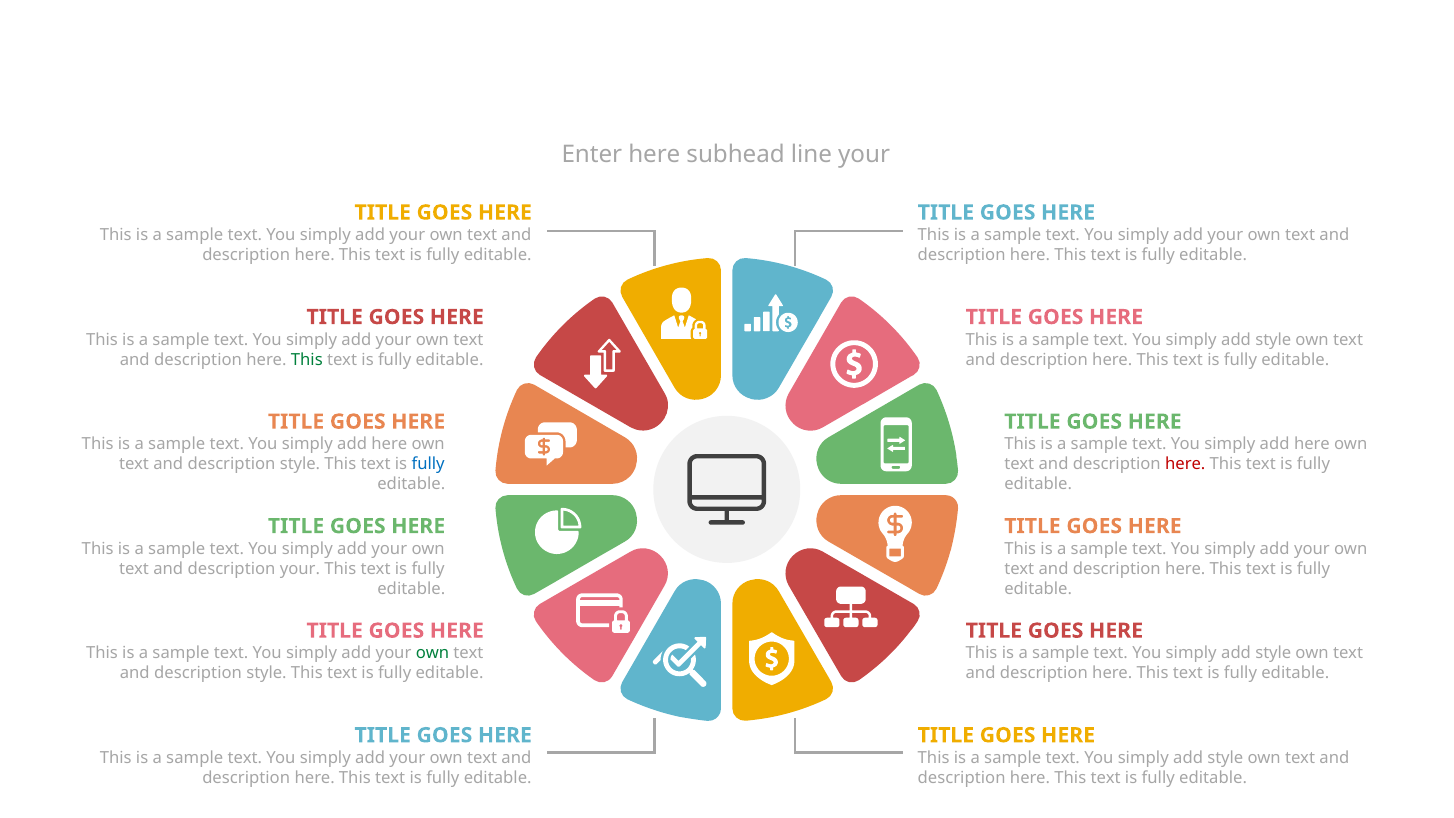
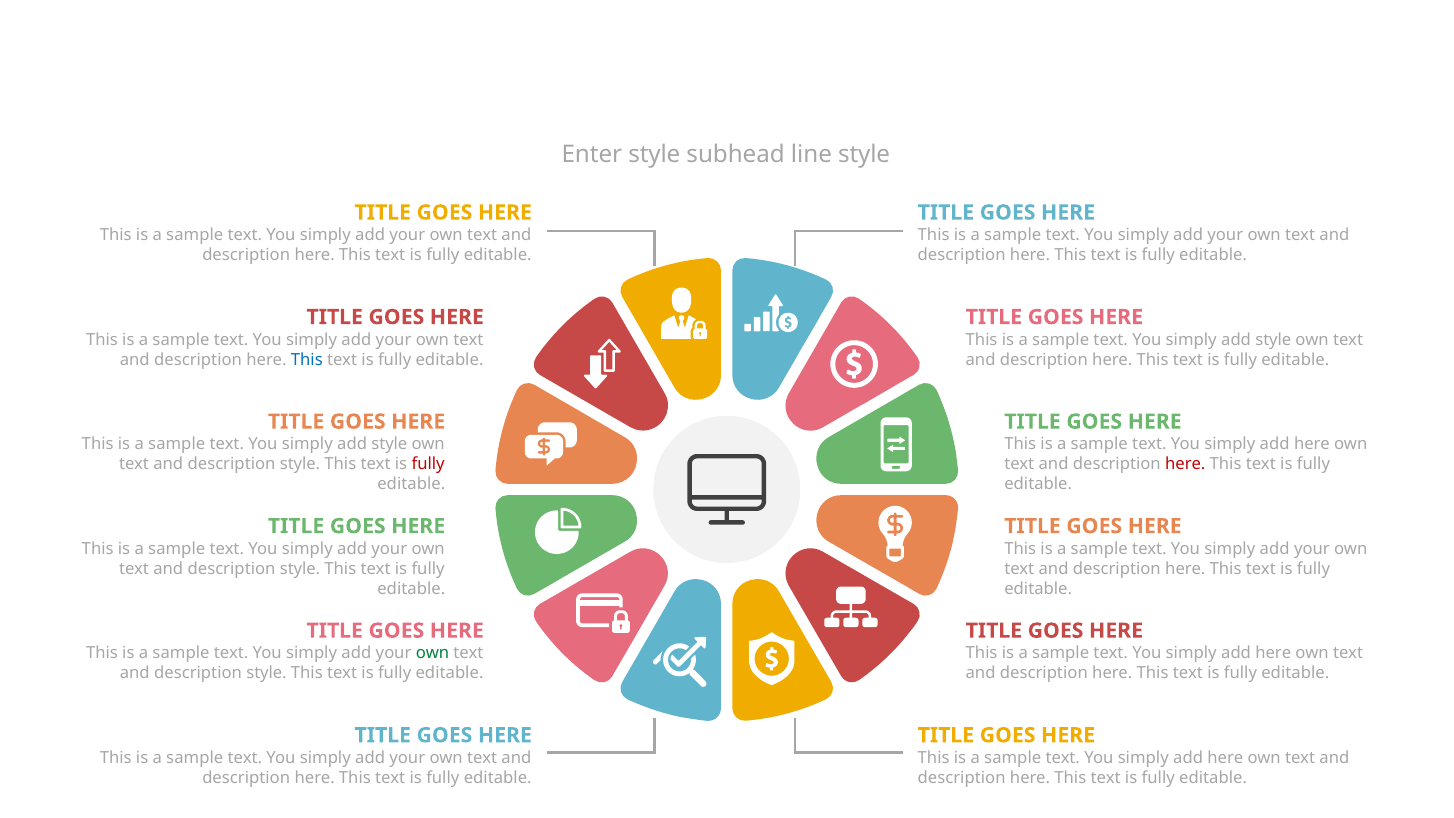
Enter here: here -> style (654, 154)
line your: your -> style (864, 154)
This colour: green -> blue (307, 359)
here: here -> style (389, 444)
fully colour: blue -> red (428, 464)
your: your -> style (300, 569)
style: style -> here (1273, 653)
style: style -> here (1225, 758)
